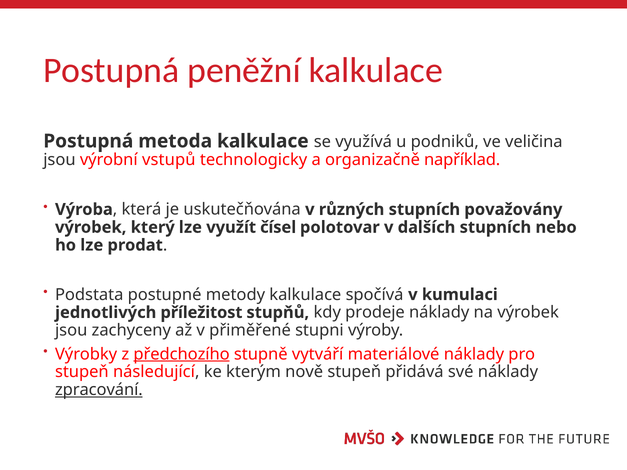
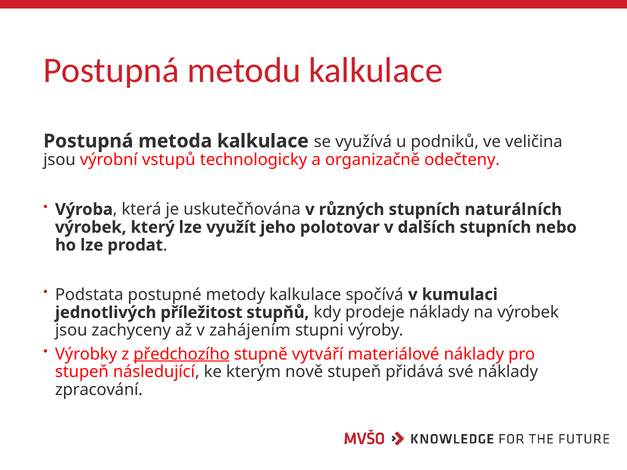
peněžní: peněžní -> metodu (244, 70)
například: například -> odečteny (462, 160)
považovány: považovány -> naturálních (513, 210)
čísel: čísel -> jeho (278, 227)
přiměřené: přiměřené -> zahájením (250, 331)
zpracování underline: present -> none (99, 390)
